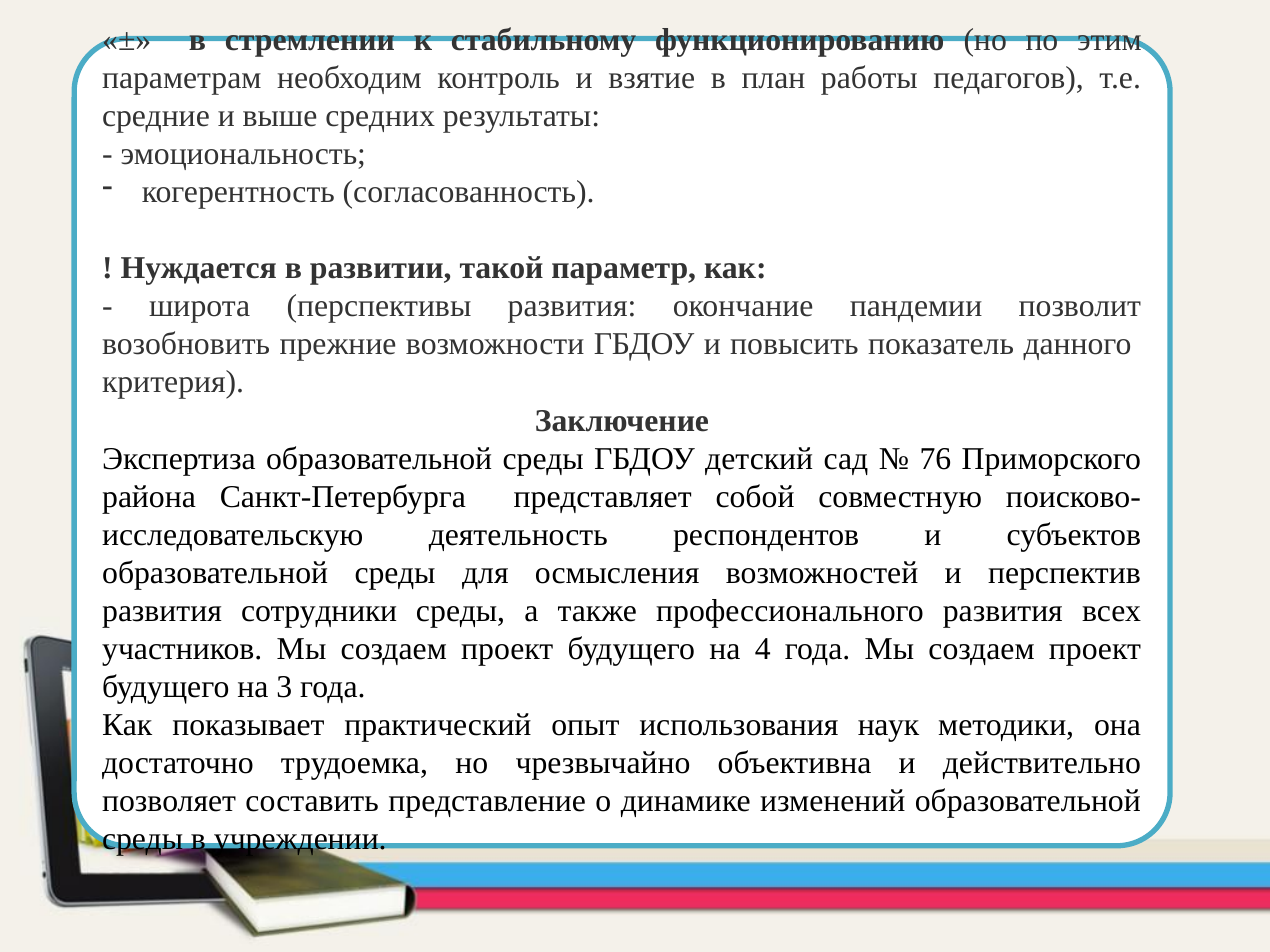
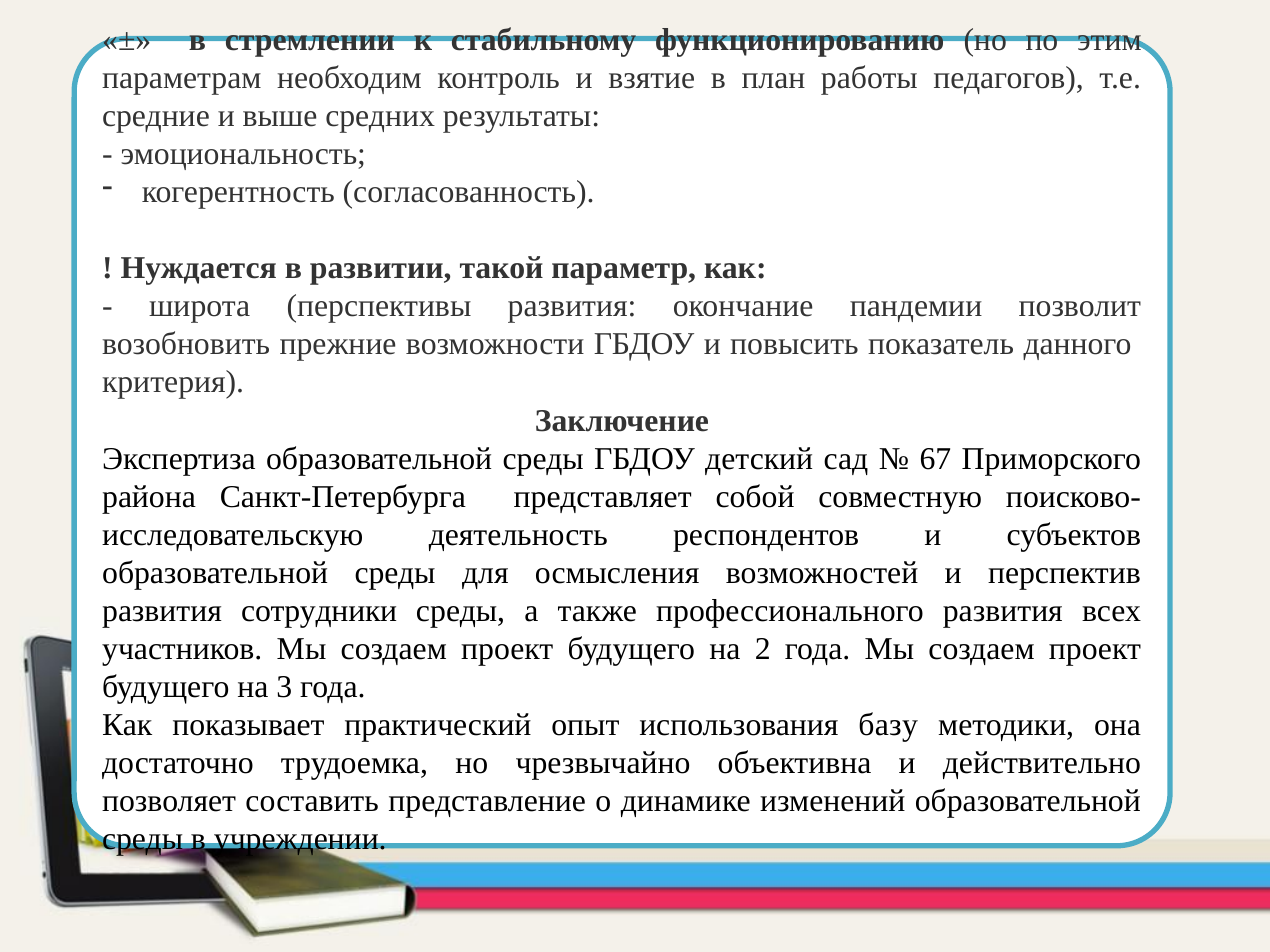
76: 76 -> 67 (935, 459)
4: 4 -> 2 (763, 649)
наук: наук -> базу (888, 726)
